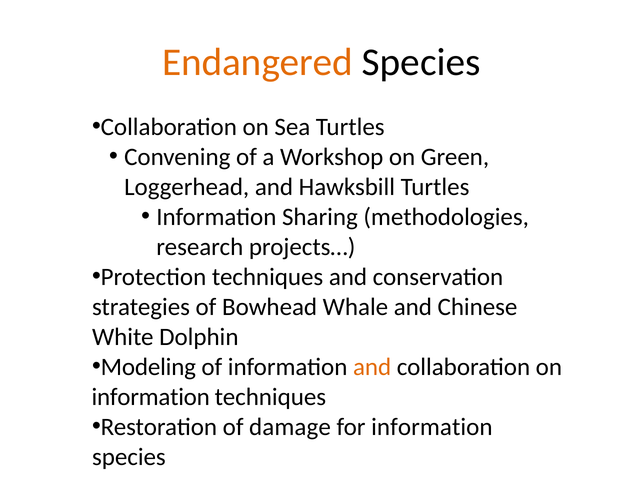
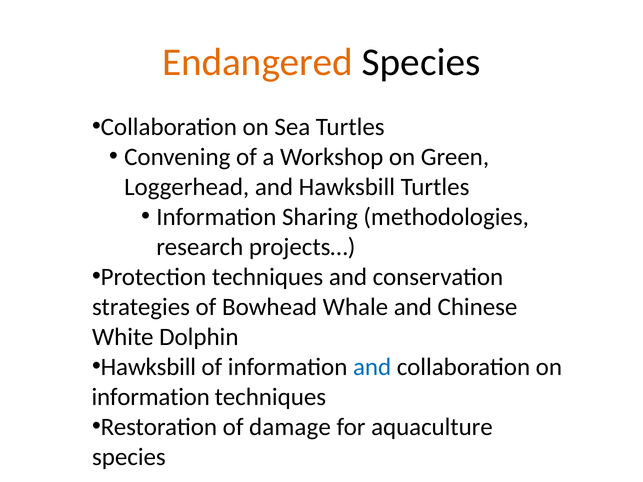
Modeling: Modeling -> Hawksbill (148, 367)
and colour: orange -> blue (372, 367)
for information: information -> aquaculture (432, 427)
